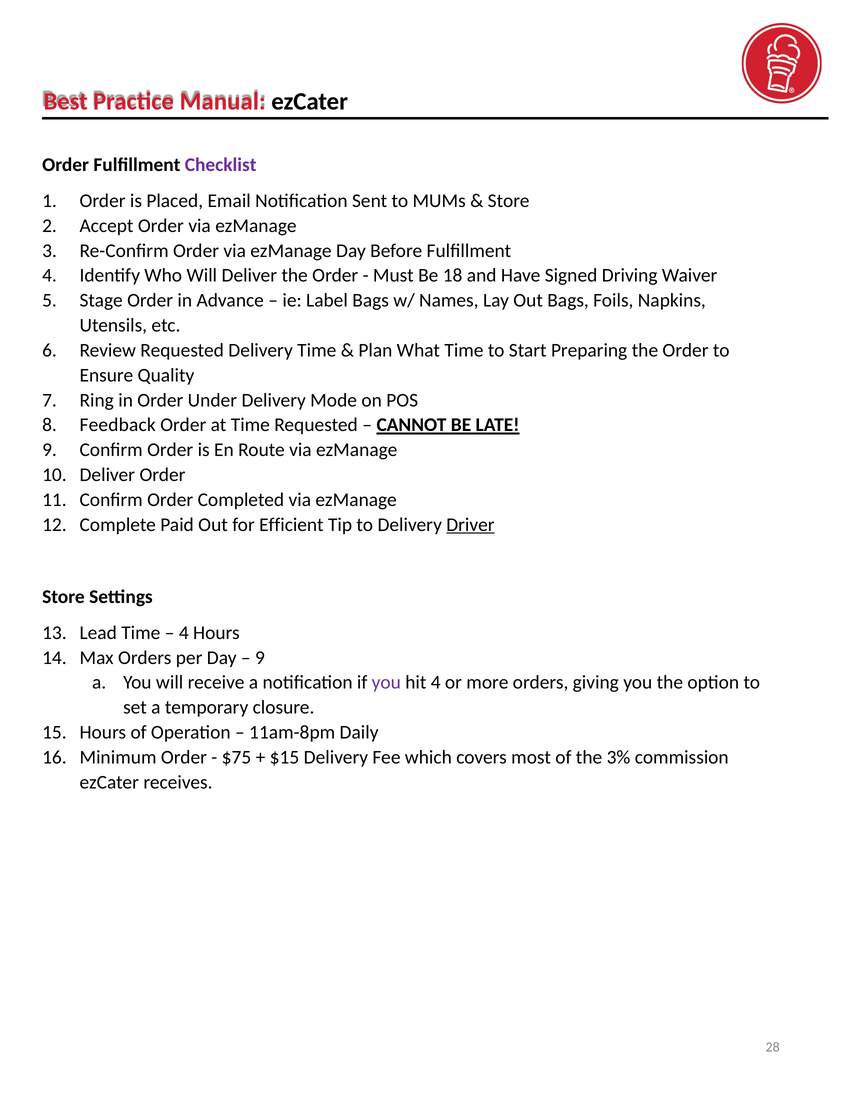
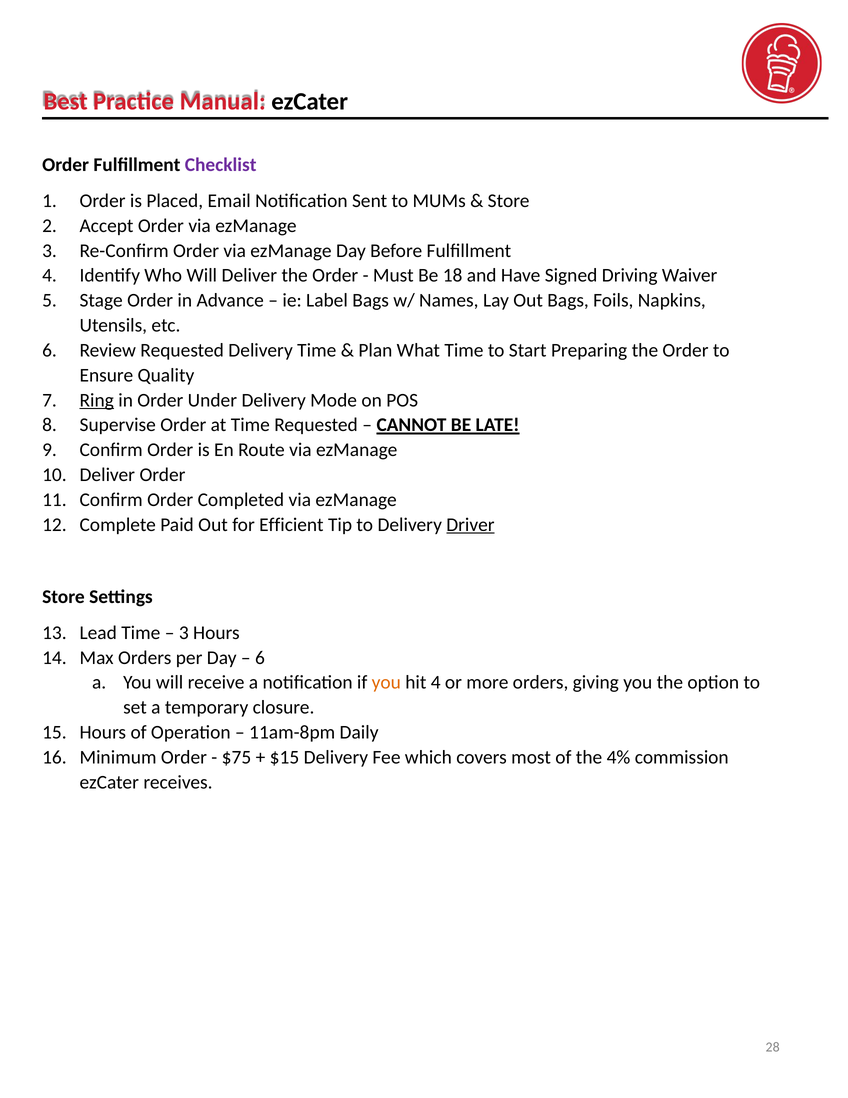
Ring underline: none -> present (97, 400)
Feedback: Feedback -> Supervise (118, 425)
4: 4 -> 3 (184, 632)
9: 9 -> 6 (260, 657)
you colour: purple -> orange (386, 682)
3%: 3% -> 4% (619, 757)
